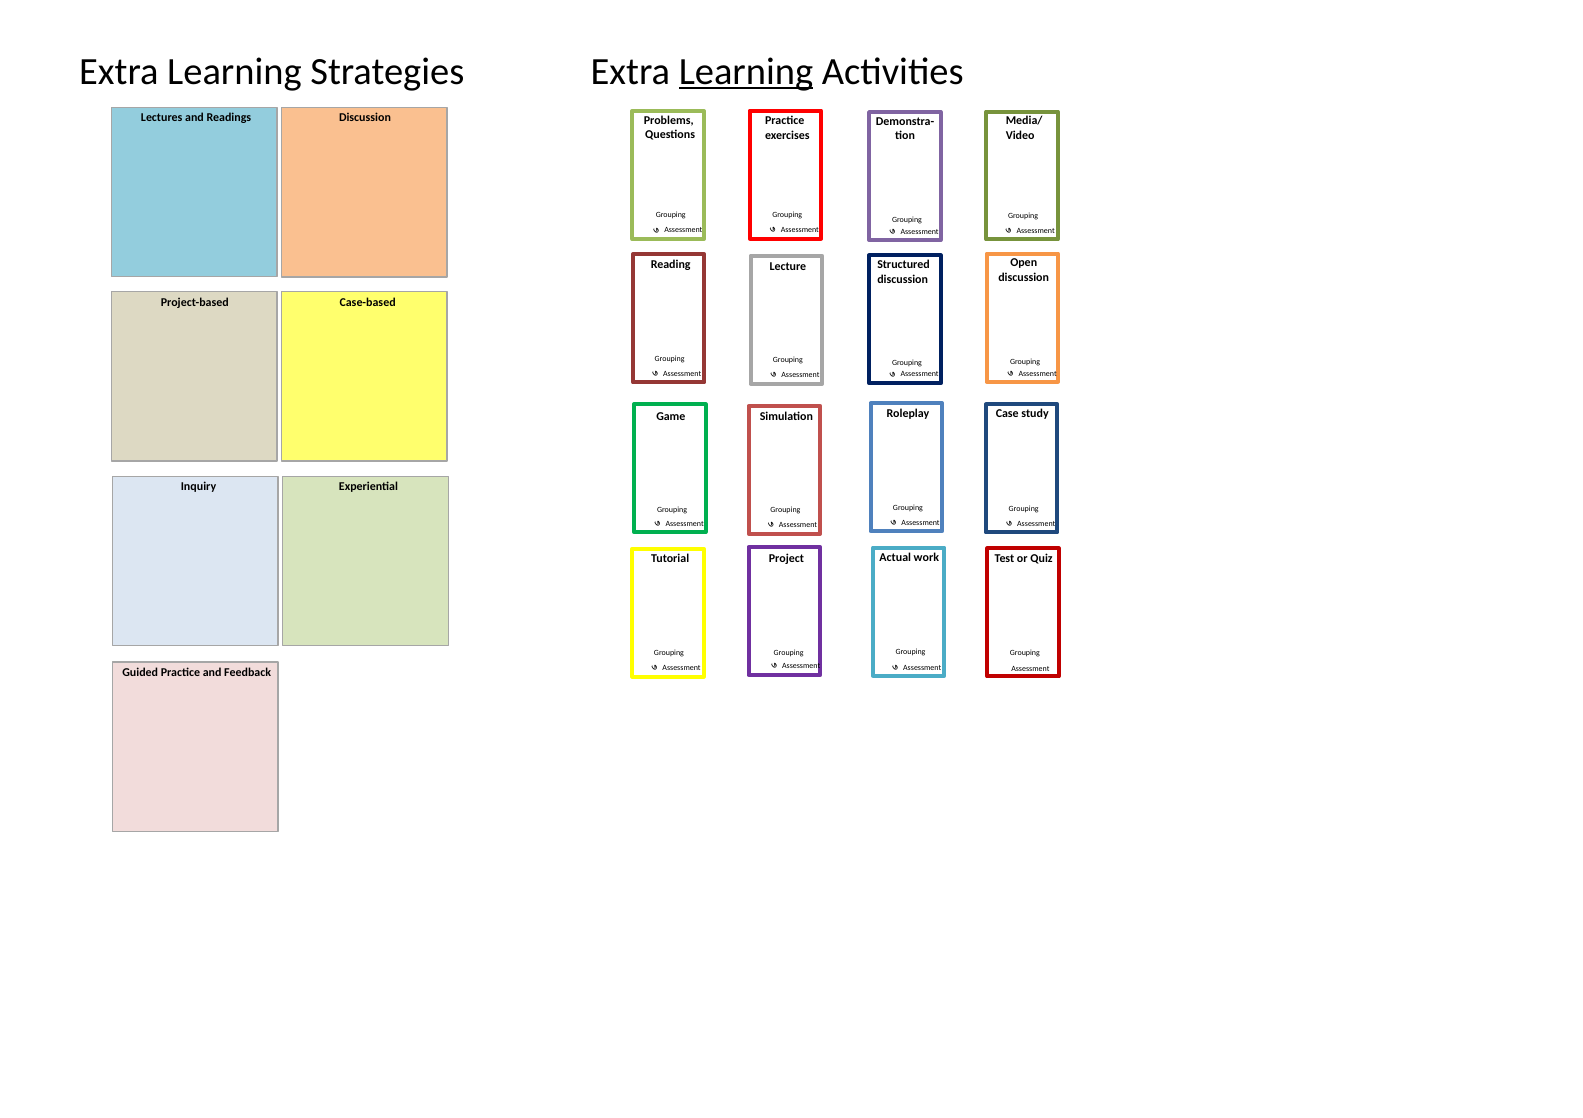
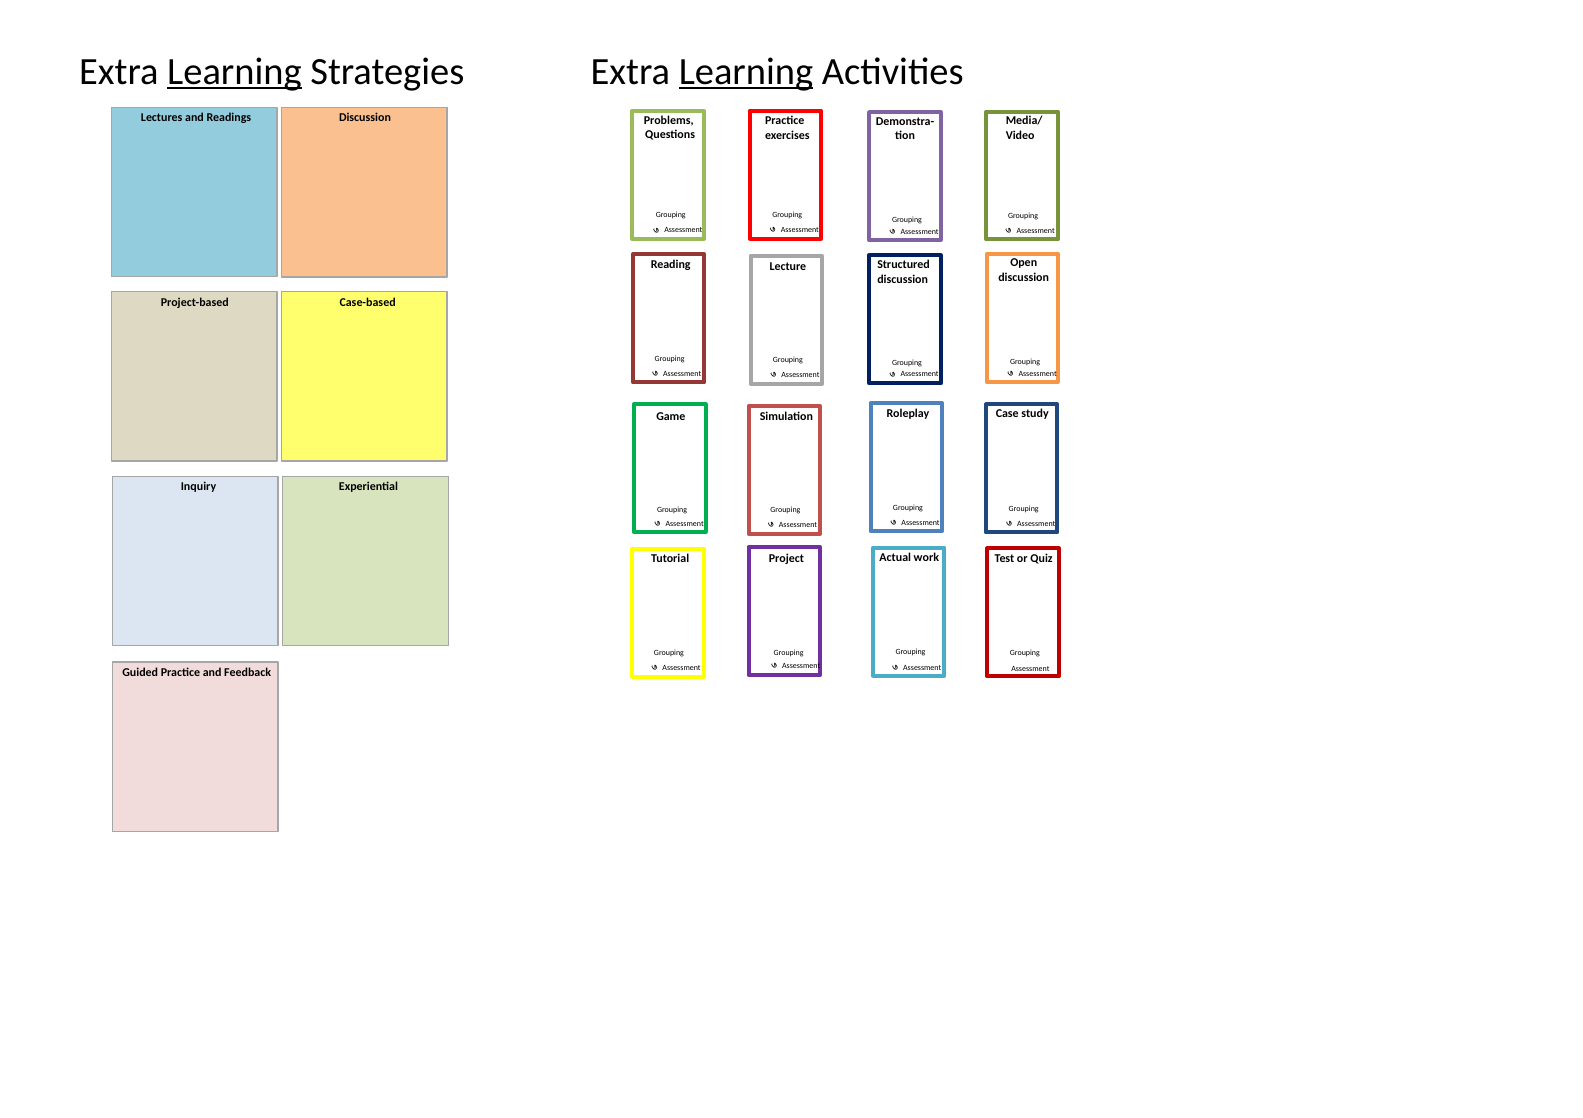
Learning underline: none -> present (234, 71)
